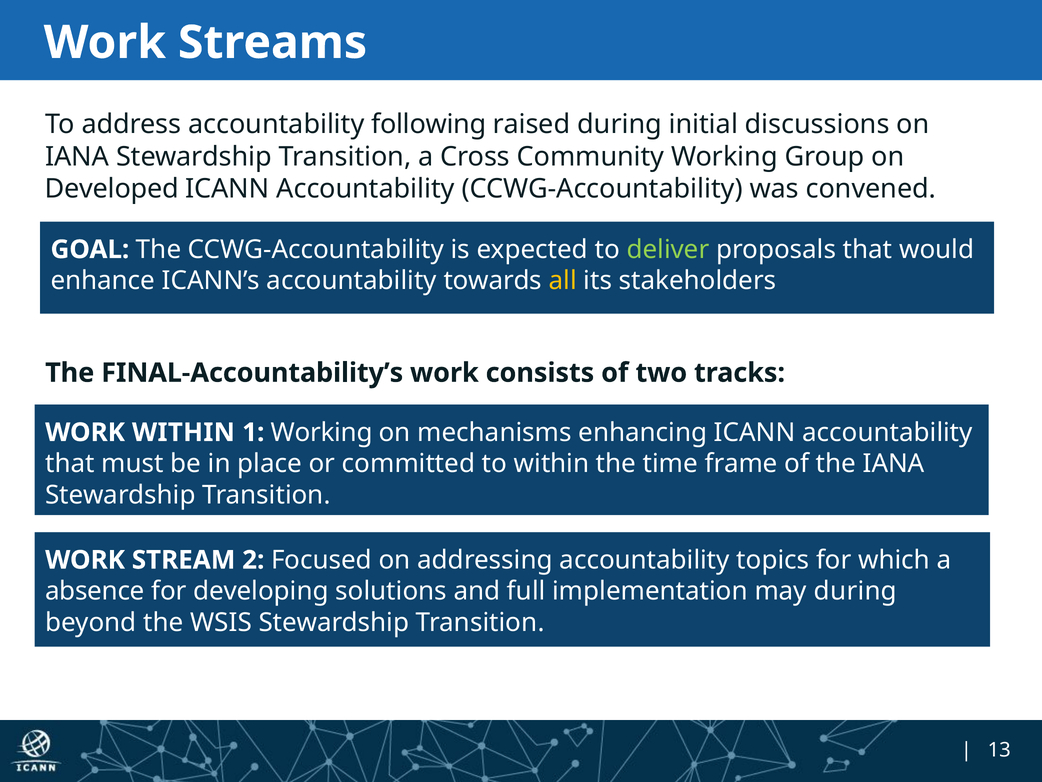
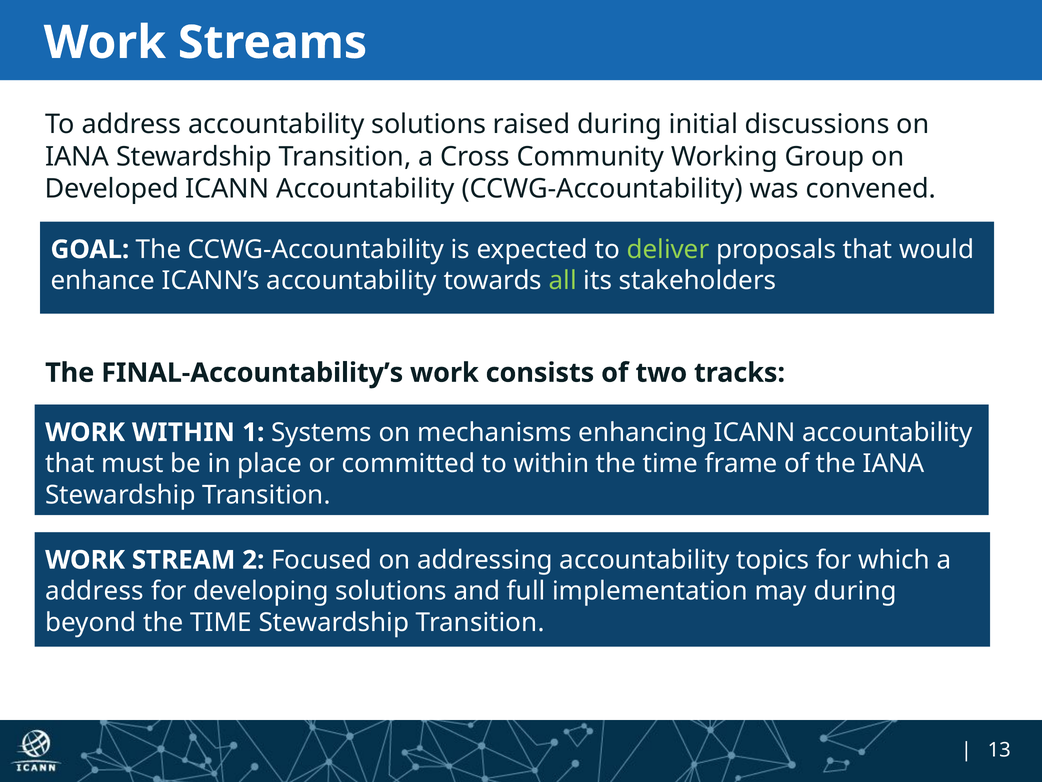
accountability following: following -> solutions (429, 124)
all colour: yellow -> light green (563, 281)
1 Working: Working -> Systems (322, 432)
absence: absence -> address (95, 591)
beyond the WSIS: WSIS -> TIME (221, 622)
